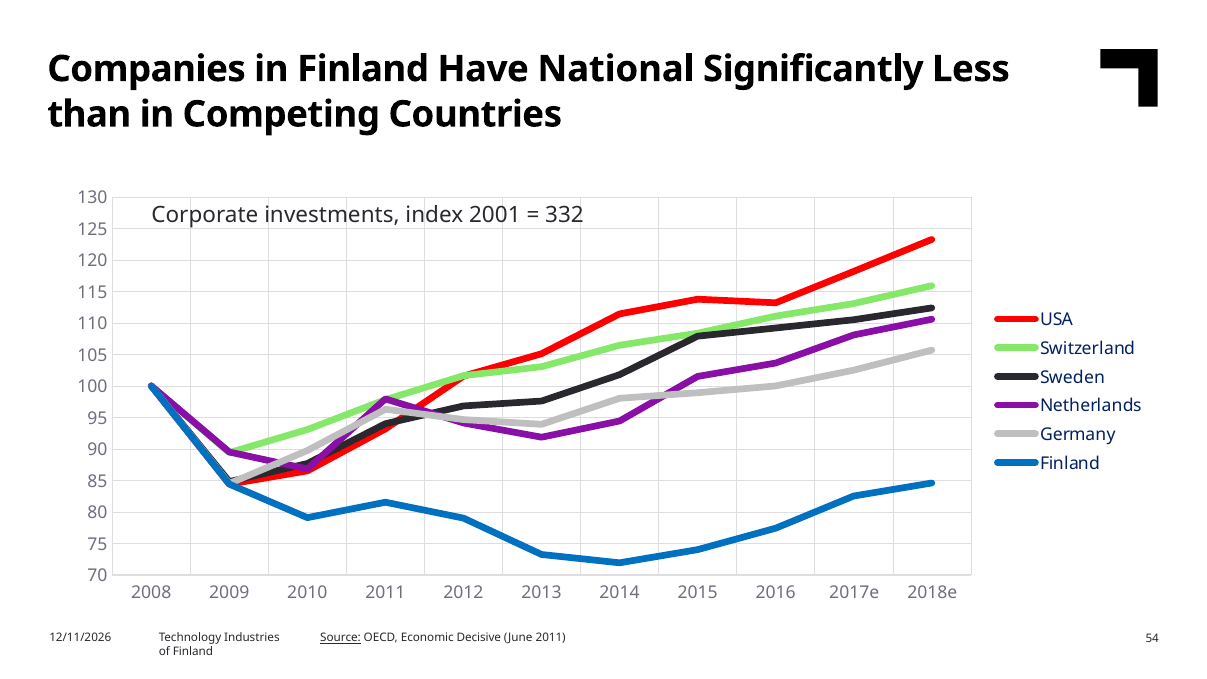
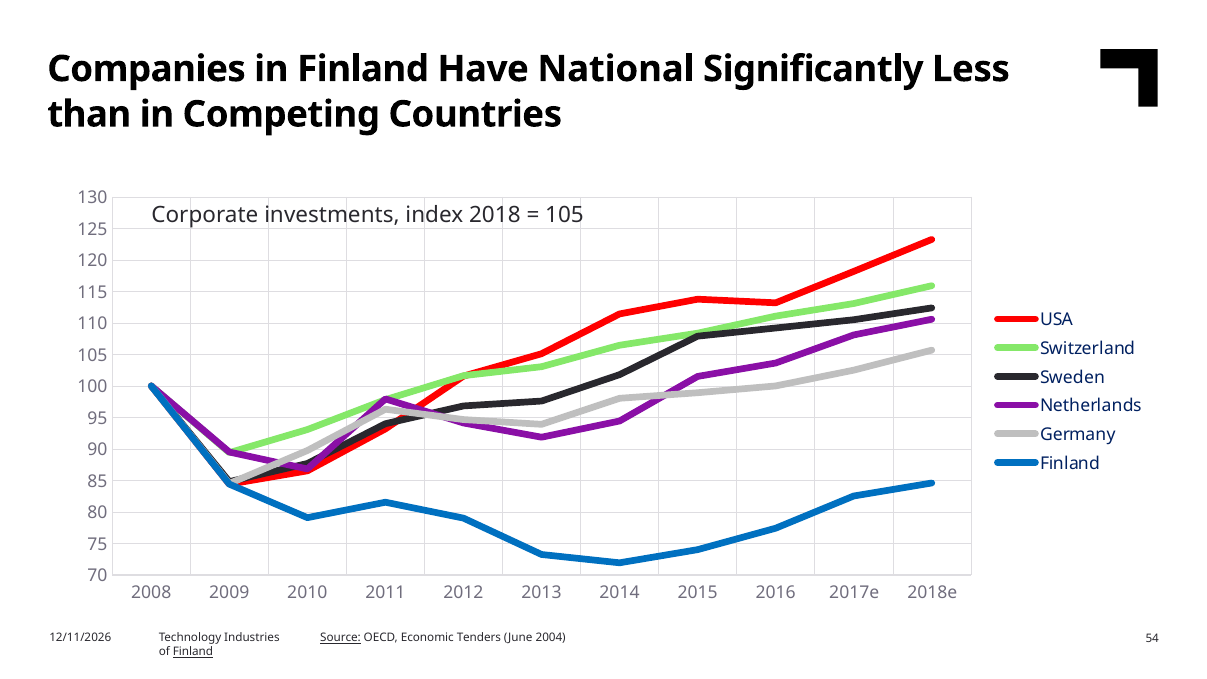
2001: 2001 -> 2018 (495, 215)
332: 332 -> 105 (565, 215)
Decisive: Decisive -> Tenders (479, 638)
June 2011: 2011 -> 2004 (551, 638)
Finland underline: none -> present (193, 652)
